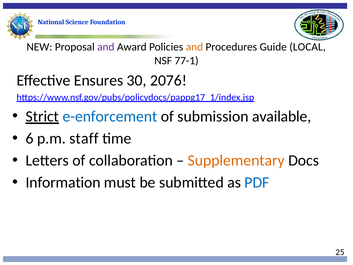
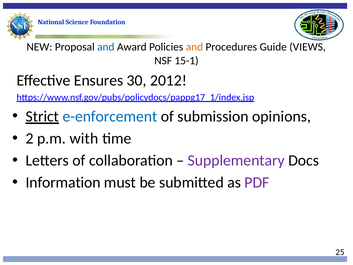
and colour: purple -> blue (106, 47)
LOCAL: LOCAL -> VIEWS (308, 47)
77-1: 77-1 -> 15-1 (187, 60)
2076: 2076 -> 2012 (169, 80)
available: available -> opinions (282, 116)
6: 6 -> 2 (30, 138)
staff: staff -> with (84, 138)
Supplementary colour: orange -> purple (236, 160)
PDF colour: blue -> purple (257, 182)
